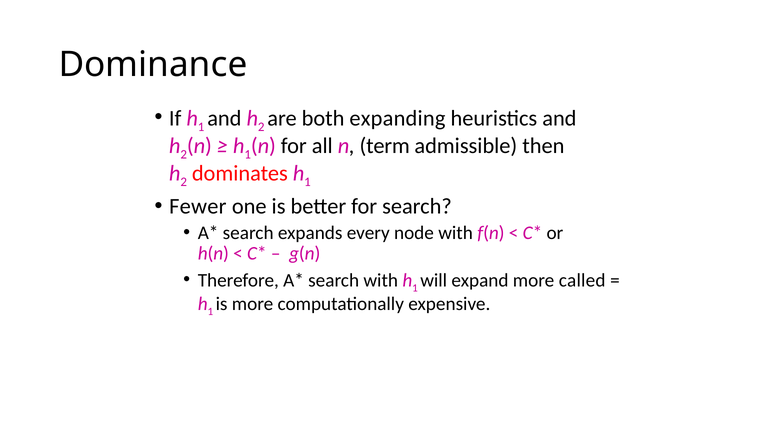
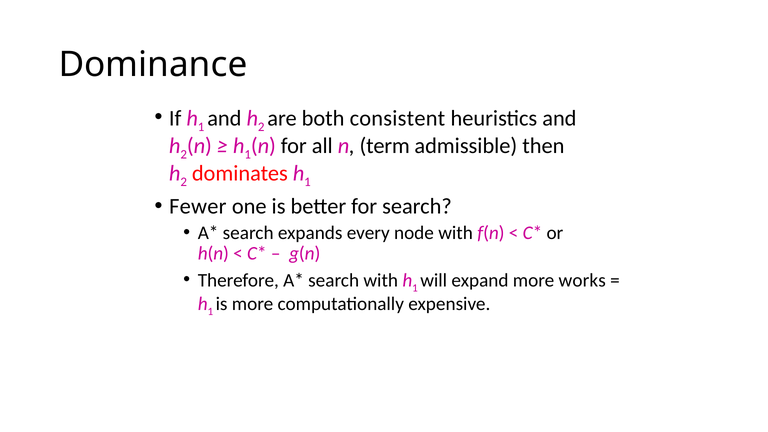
expanding: expanding -> consistent (397, 118)
called: called -> works (582, 280)
